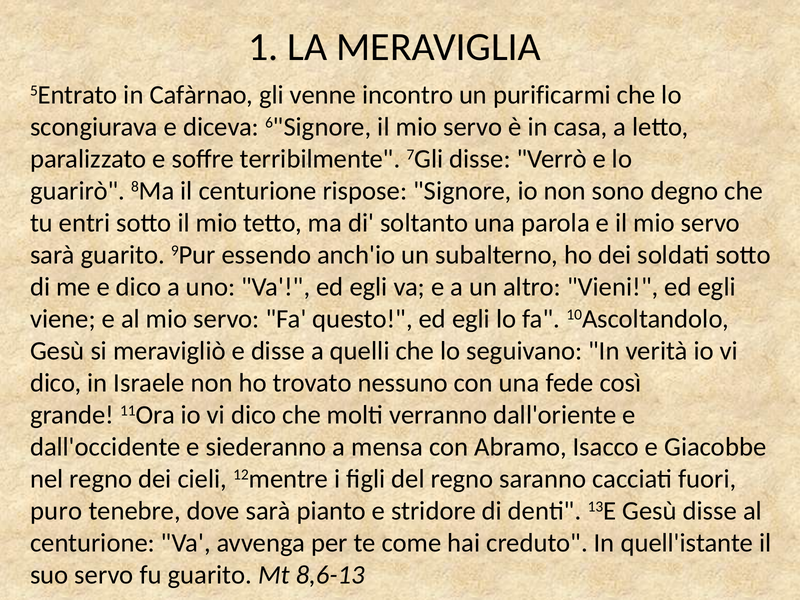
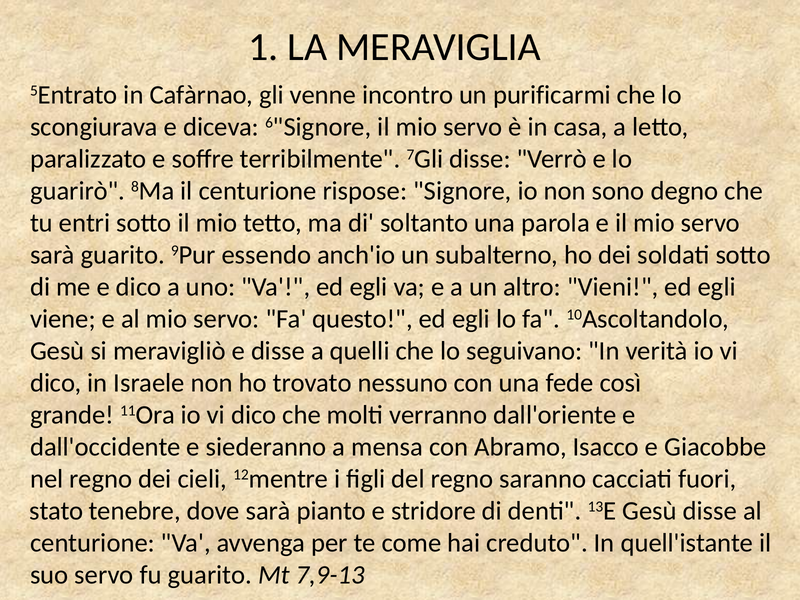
puro: puro -> stato (56, 511)
8,6-13: 8,6-13 -> 7,9-13 (330, 575)
